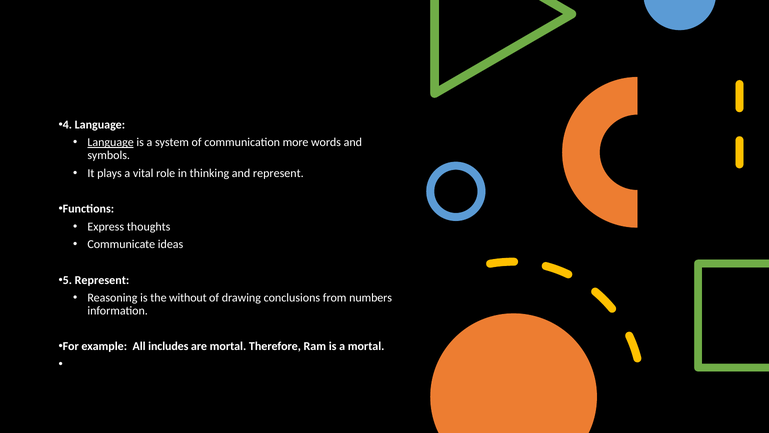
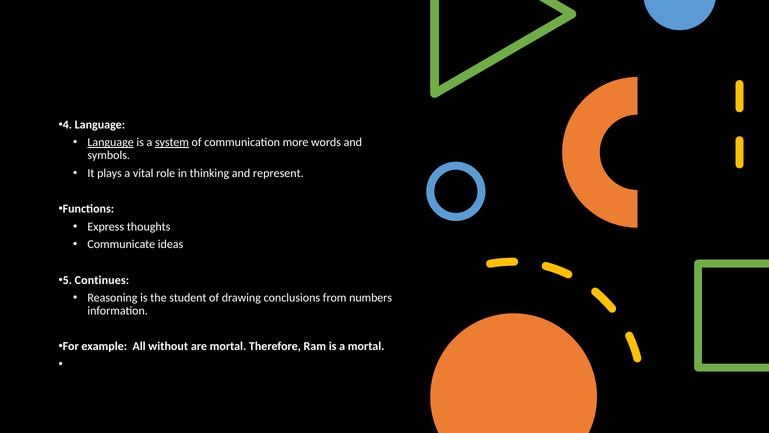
system underline: none -> present (172, 142)
Represent: Represent -> Continues (102, 280)
without: without -> student (188, 298)
includes: includes -> without (168, 346)
